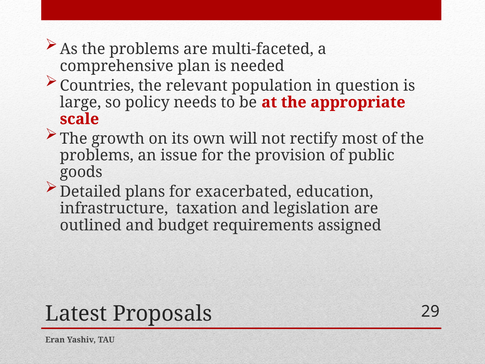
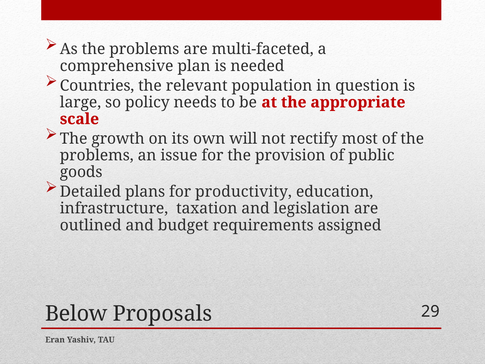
exacerbated: exacerbated -> productivity (243, 192)
Latest: Latest -> Below (76, 314)
